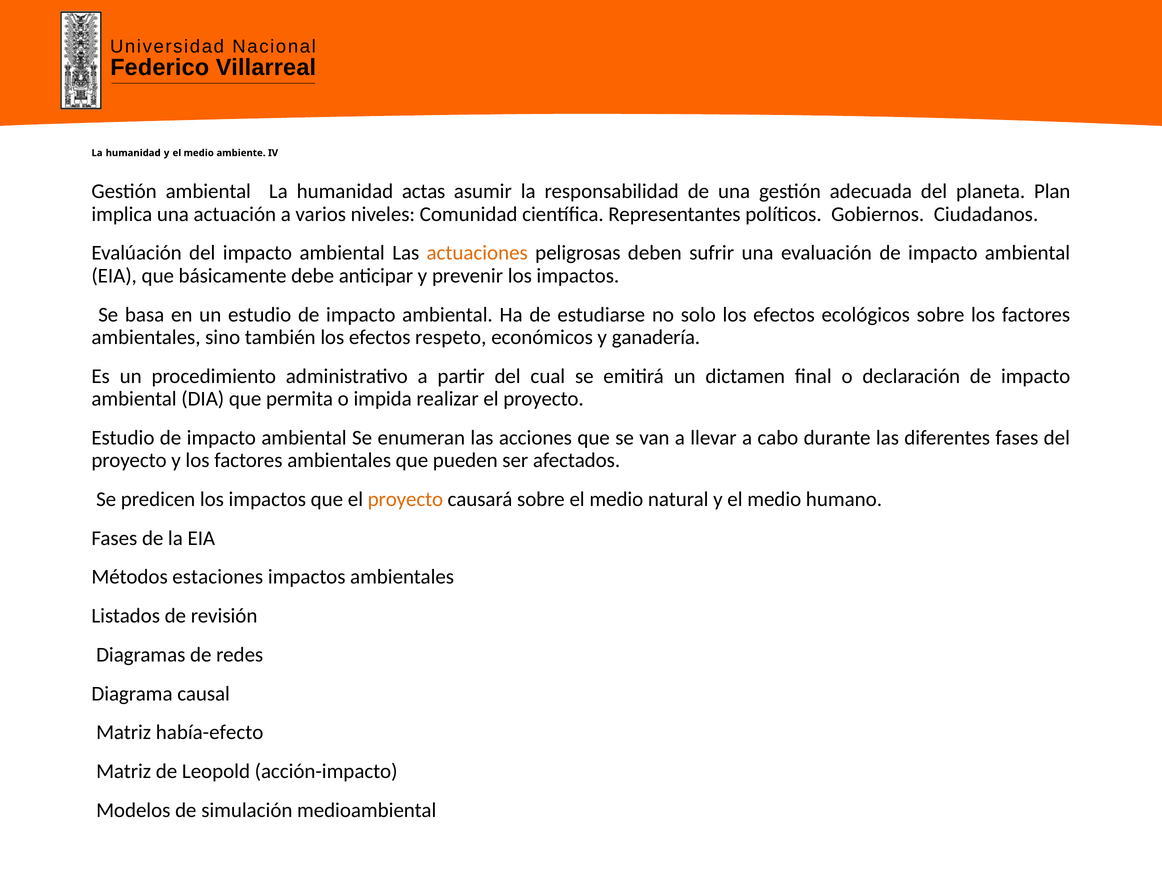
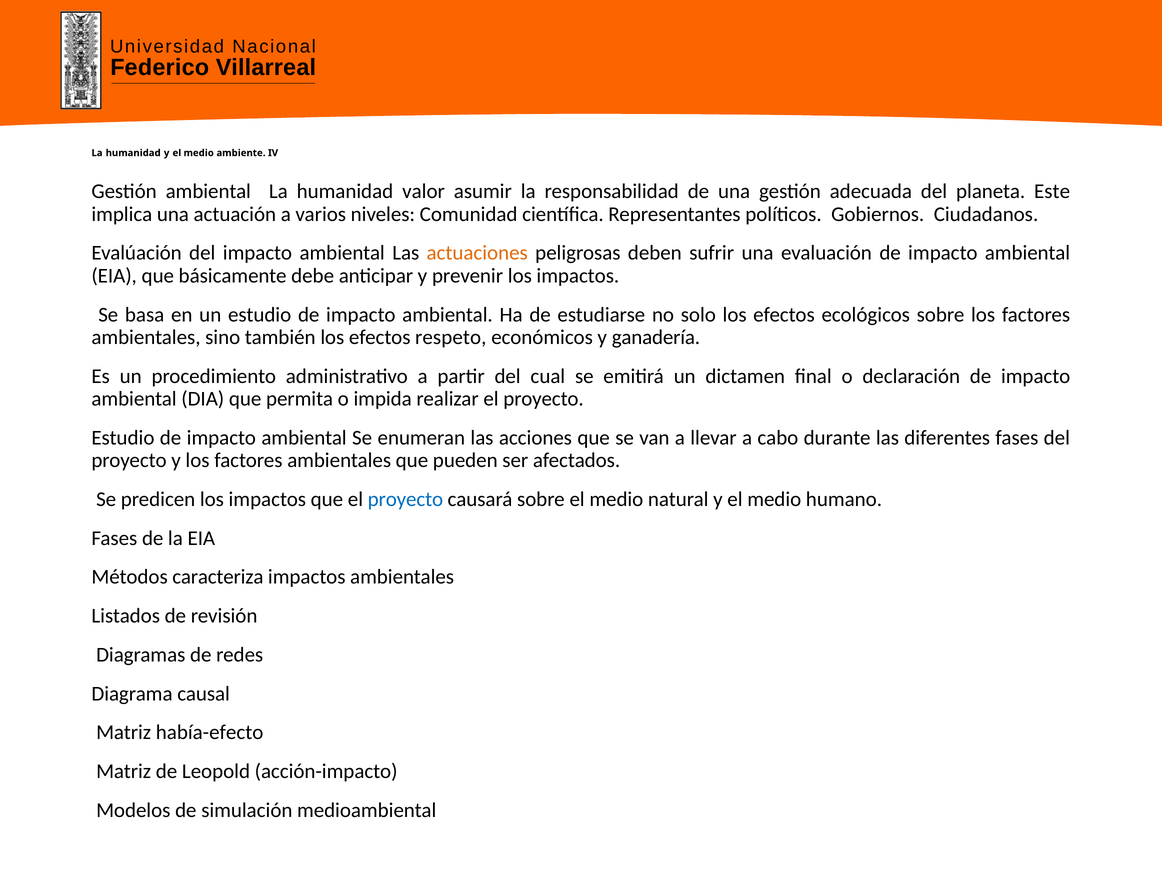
actas: actas -> valor (424, 191)
Plan: Plan -> Este (1052, 191)
proyecto colour: orange -> blue (405, 499)
estaciones: estaciones -> caracteriza (218, 577)
